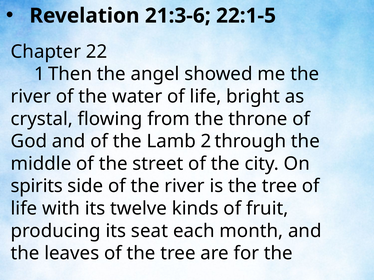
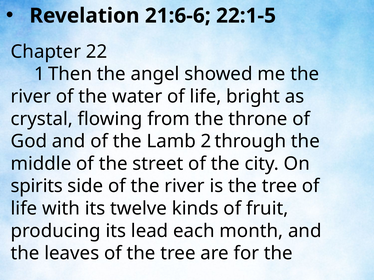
21:3-6: 21:3-6 -> 21:6-6 (178, 16)
seat: seat -> lead (150, 231)
